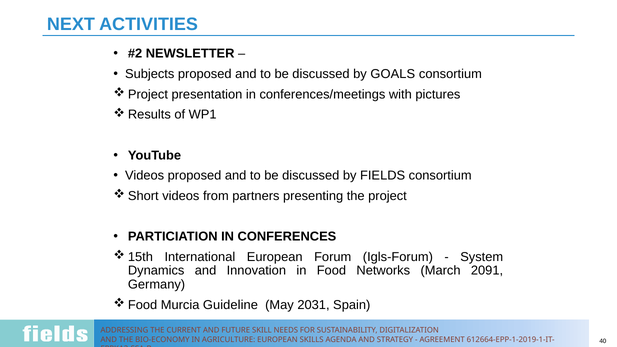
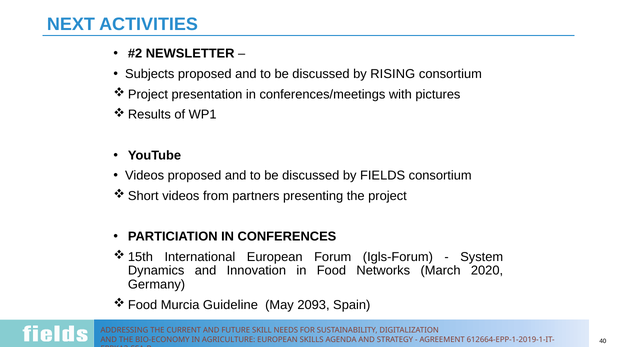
GOALS: GOALS -> RISING (393, 74)
2091: 2091 -> 2020 (487, 271)
2031: 2031 -> 2093 (313, 305)
